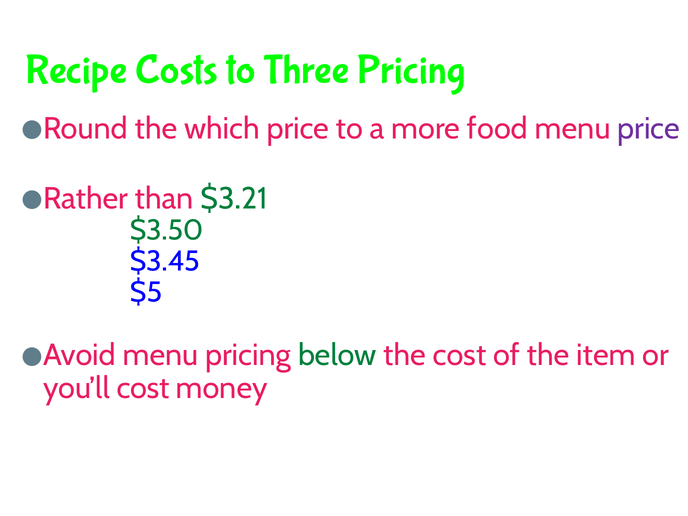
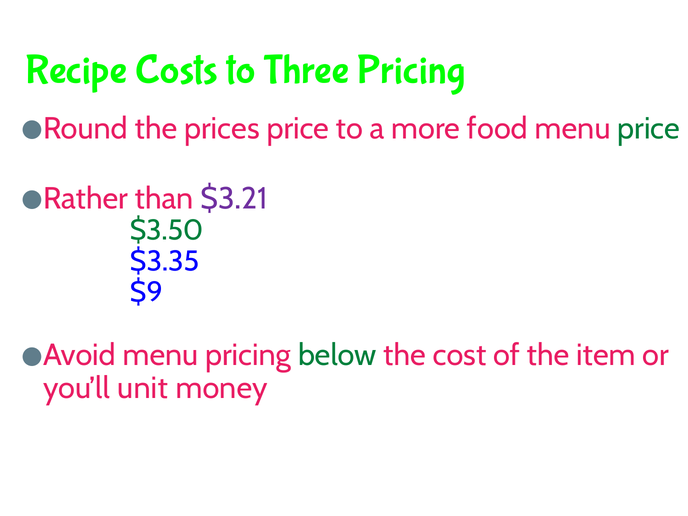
which: which -> prices (222, 129)
price colour: purple -> green (649, 129)
$3.21 colour: green -> purple (234, 198)
$3.45: $3.45 -> $3.35 (165, 261)
$5: $5 -> $9 (146, 292)
you’ll cost: cost -> unit (143, 388)
